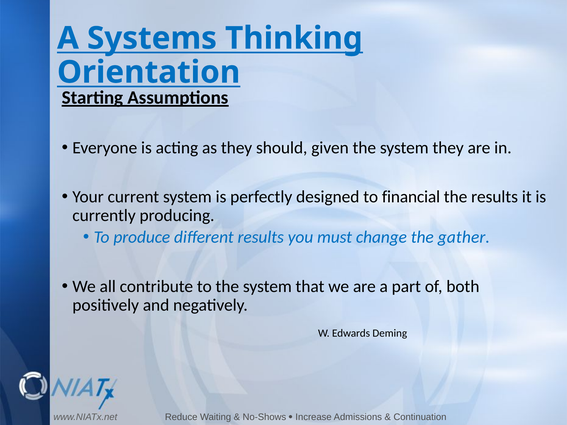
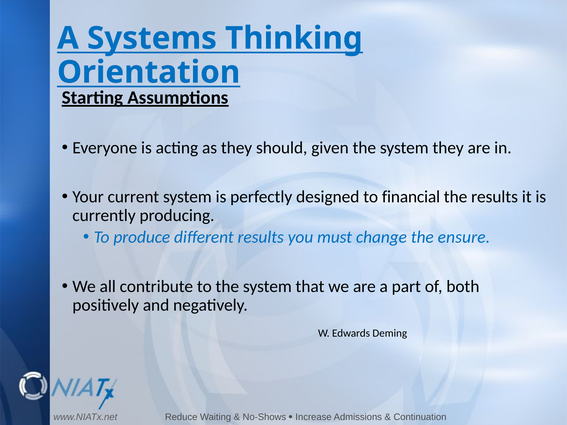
gather: gather -> ensure (464, 237)
